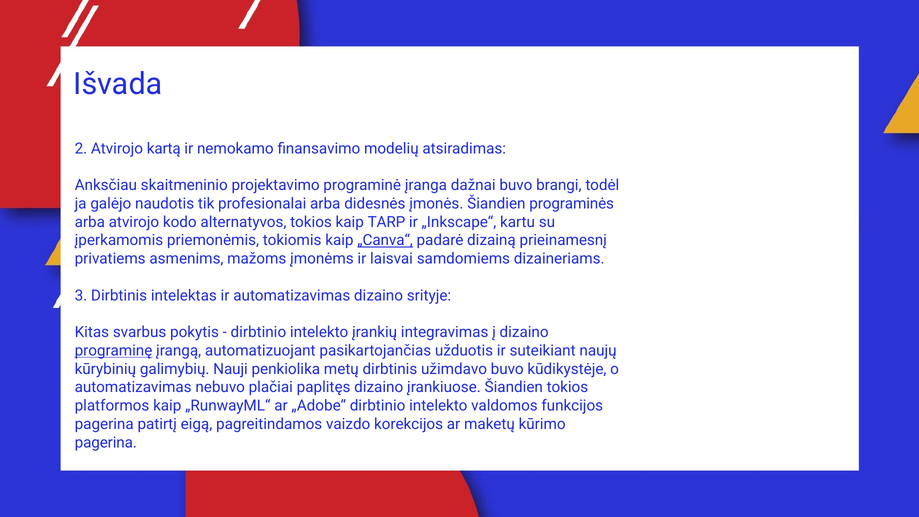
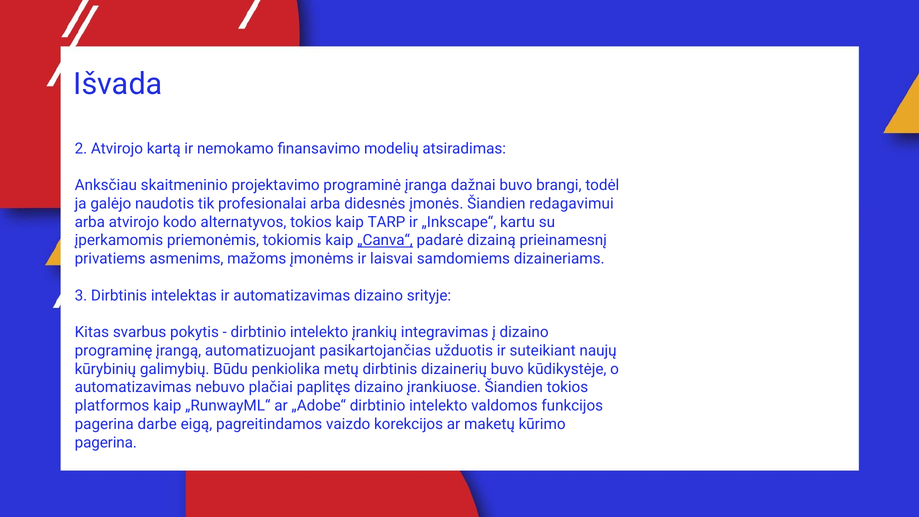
programinės: programinės -> redagavimui (572, 204)
programinę underline: present -> none (114, 351)
Nauji: Nauji -> Būdu (231, 369)
užimdavo: užimdavo -> dizainerių (454, 369)
patirtį: patirtį -> darbe (157, 424)
